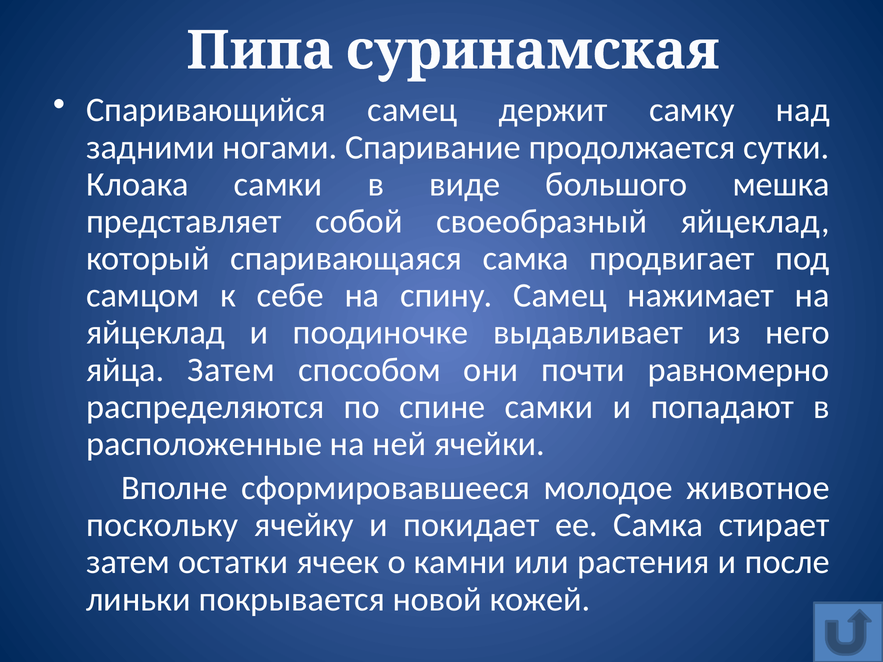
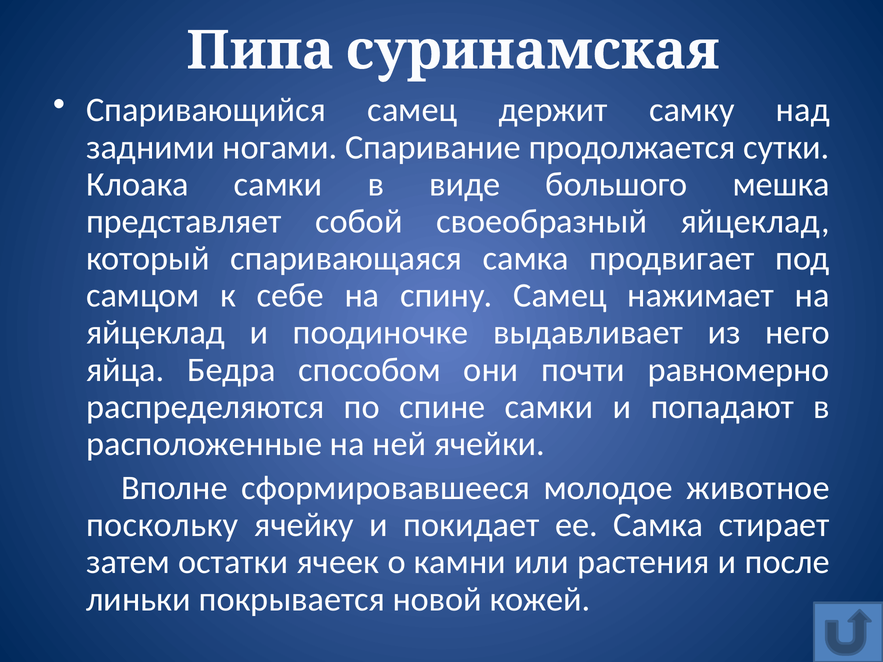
яйца Затем: Затем -> Бедра (232, 370)
